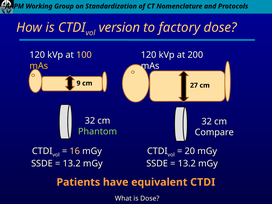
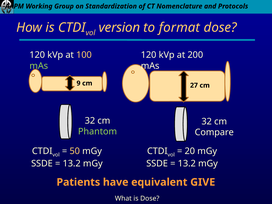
factory: factory -> format (179, 28)
mAs colour: yellow -> light green (39, 66)
16: 16 -> 50 (75, 151)
equivalent CTDI: CTDI -> GIVE (203, 182)
